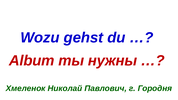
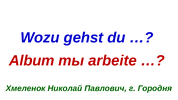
нужны: нужны -> arbeite (113, 61)
